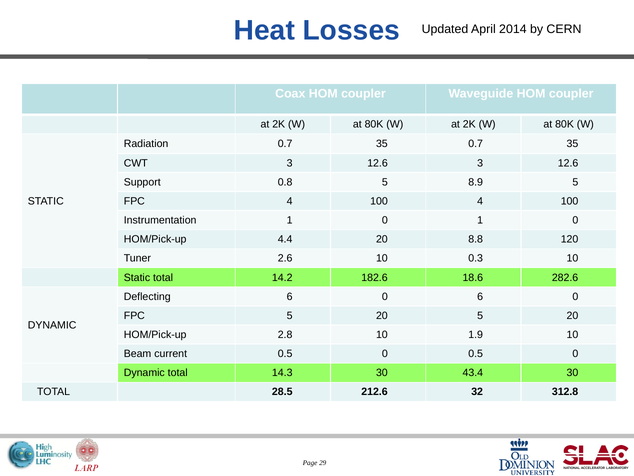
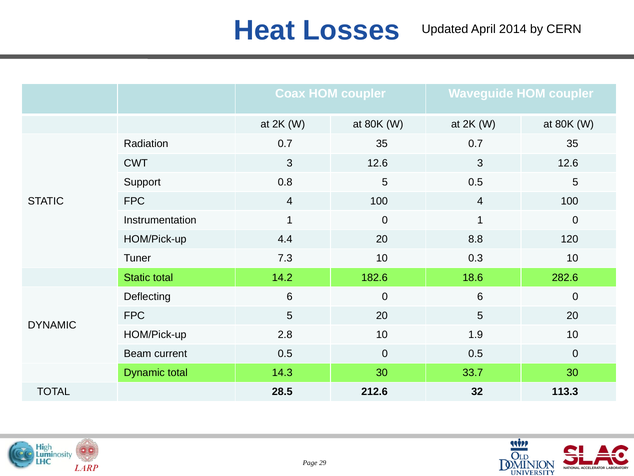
5 8.9: 8.9 -> 0.5 (476, 182)
2.6: 2.6 -> 7.3 (285, 258)
43.4: 43.4 -> 33.7 (473, 372)
312.8: 312.8 -> 113.3 (565, 392)
